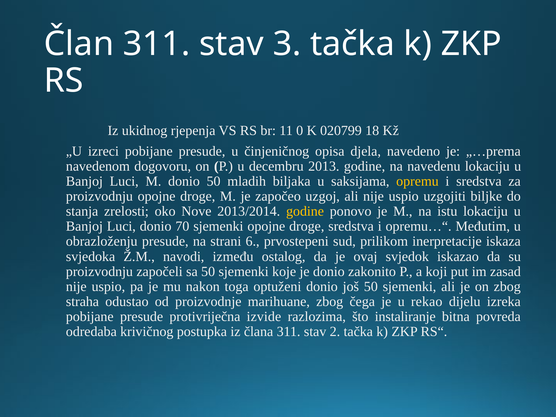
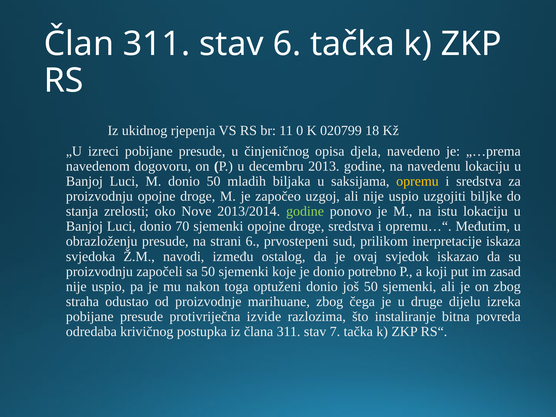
stav 3: 3 -> 6 (287, 44)
godine colour: yellow -> light green (305, 211)
zakonito: zakonito -> potrebno (372, 271)
rekao: rekao -> druge (427, 301)
2: 2 -> 7 (335, 332)
